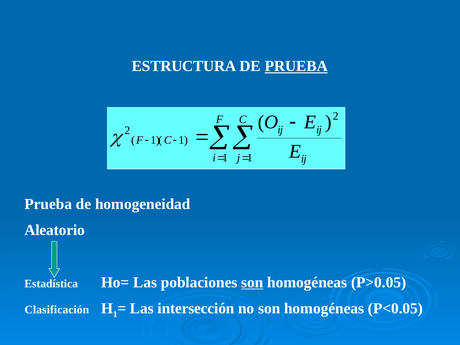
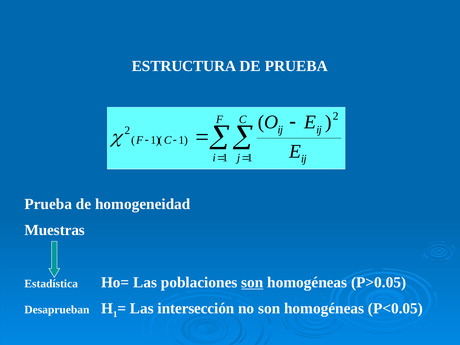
PRUEBA underline: present -> none (296, 66)
Aleatorio: Aleatorio -> Muestras (55, 230)
Clasificación: Clasificación -> Desaprueban (57, 310)
